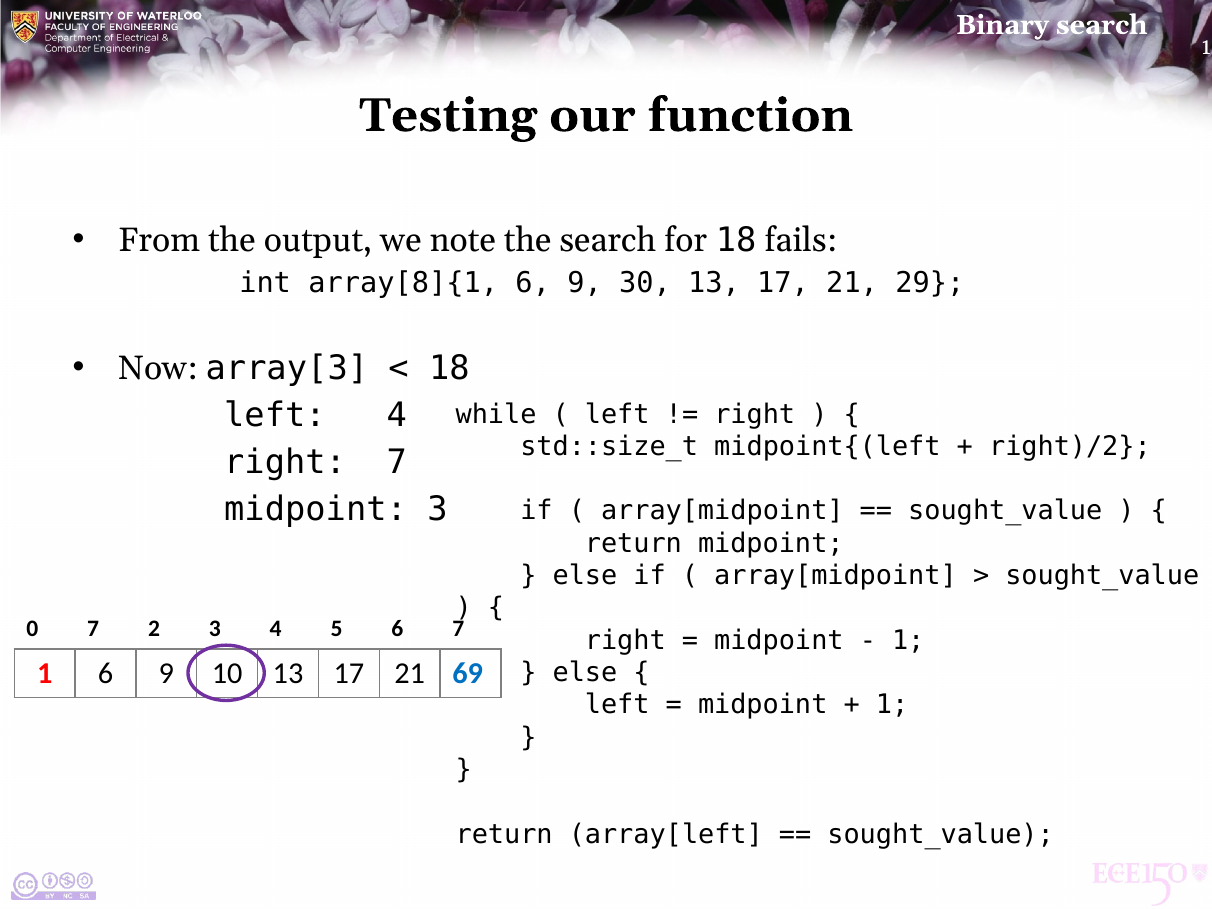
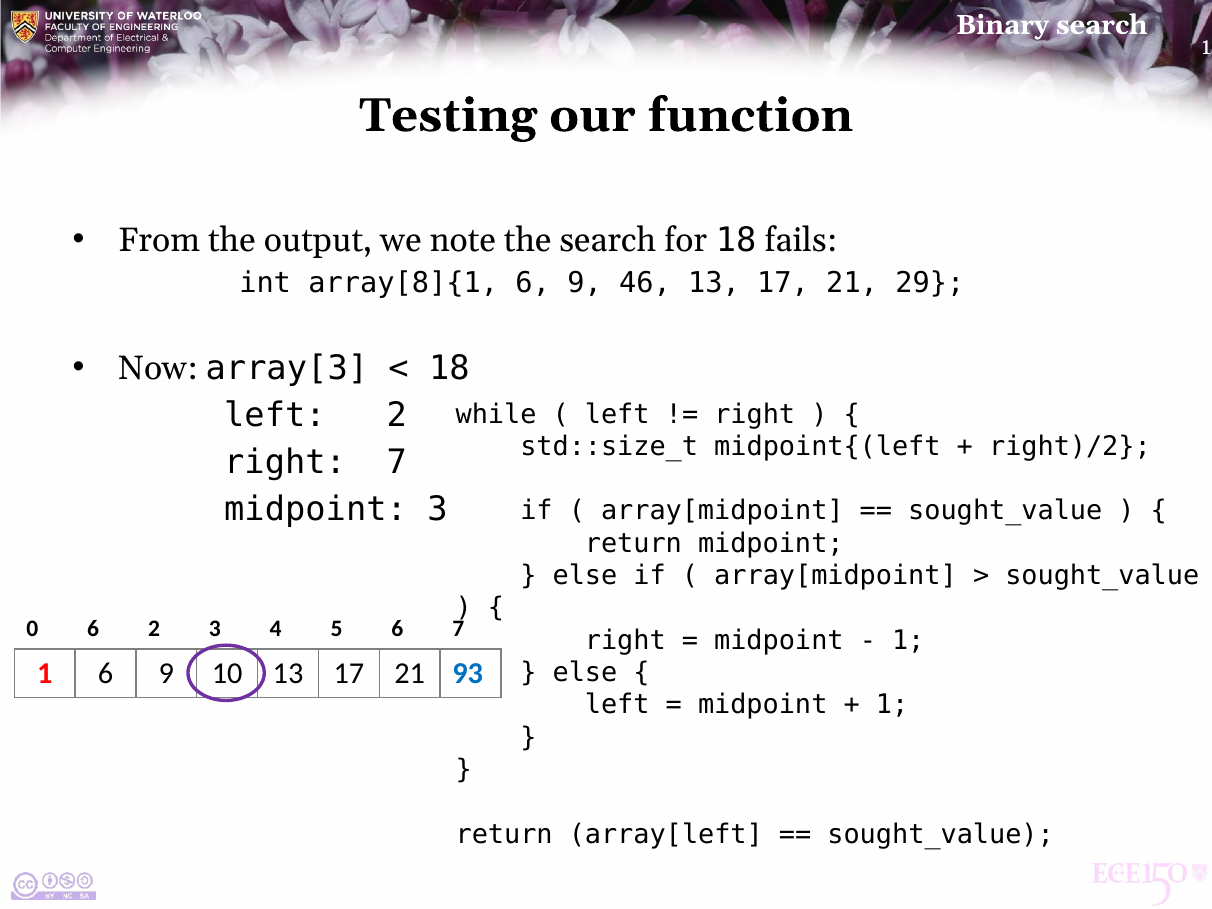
30: 30 -> 46 (645, 283)
left 4: 4 -> 2 (397, 415)
0 7: 7 -> 6 (93, 629)
69: 69 -> 93 (468, 674)
